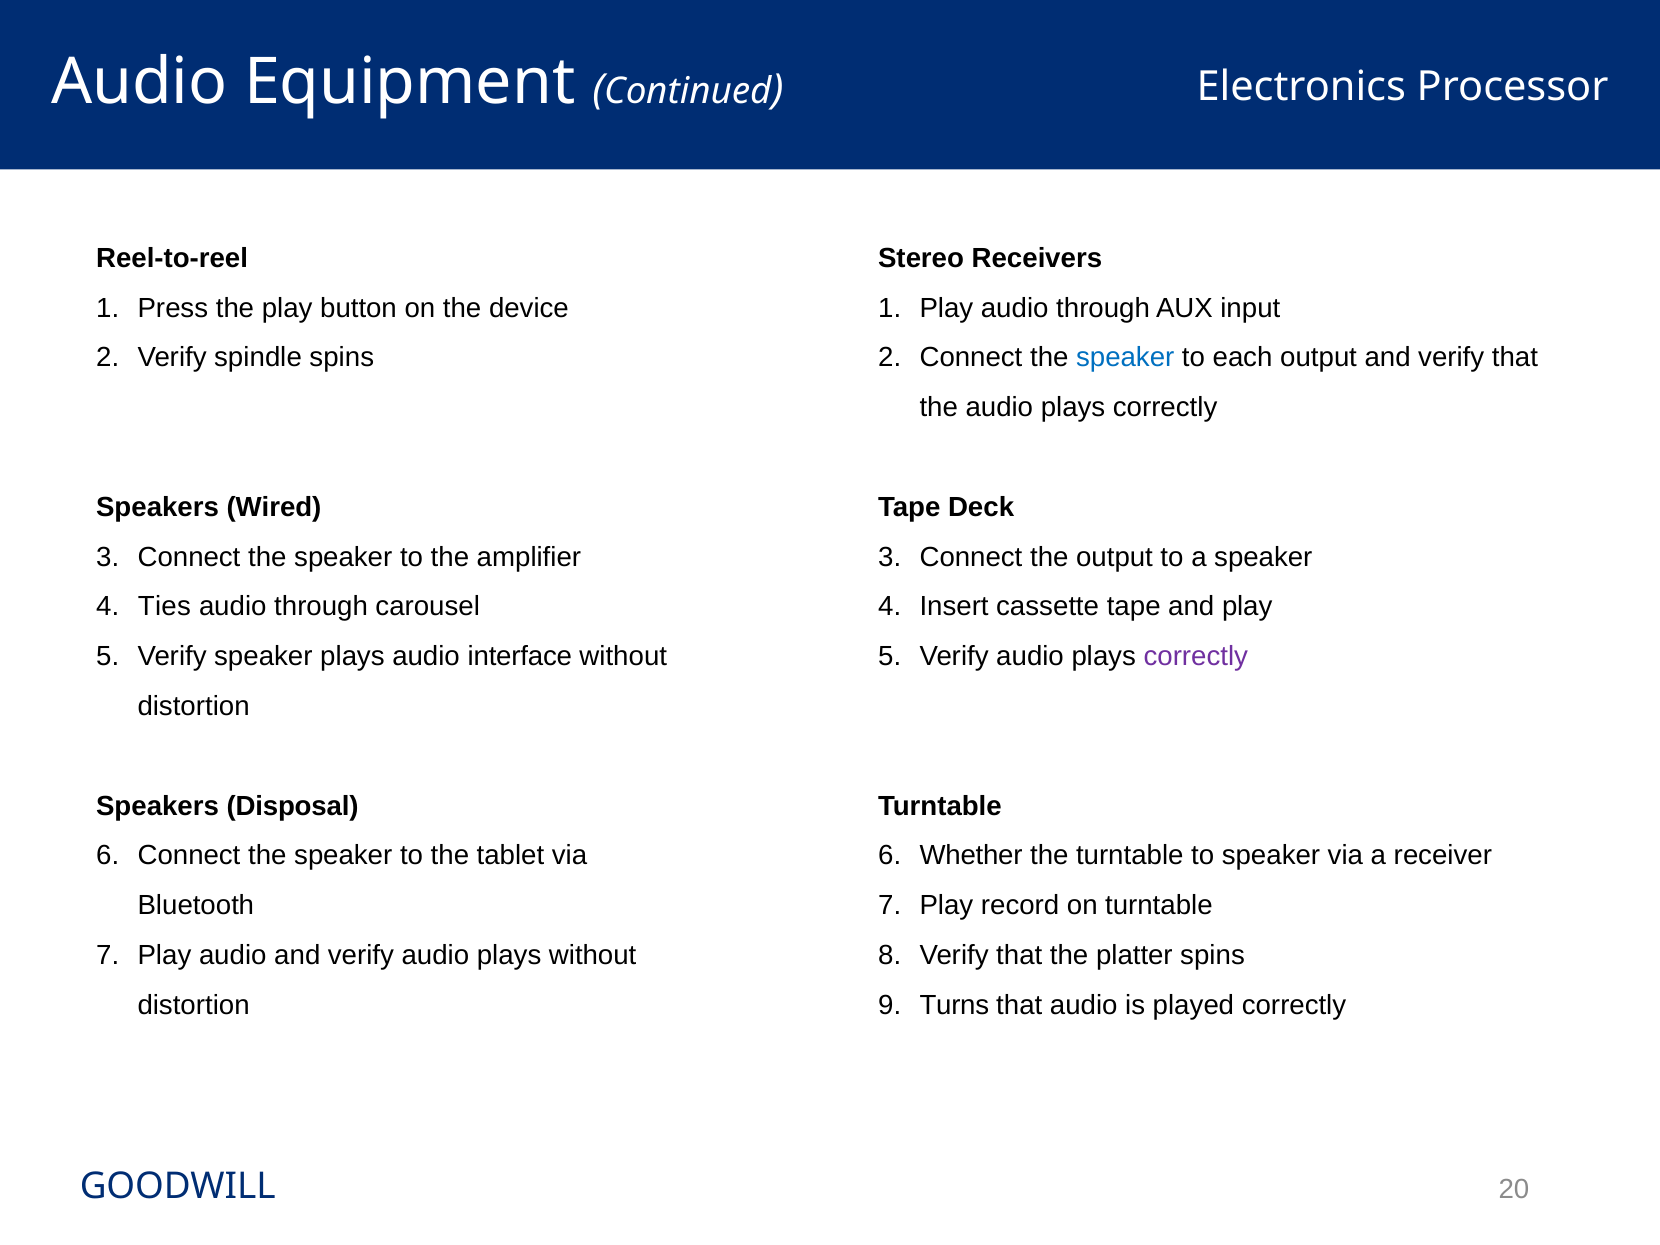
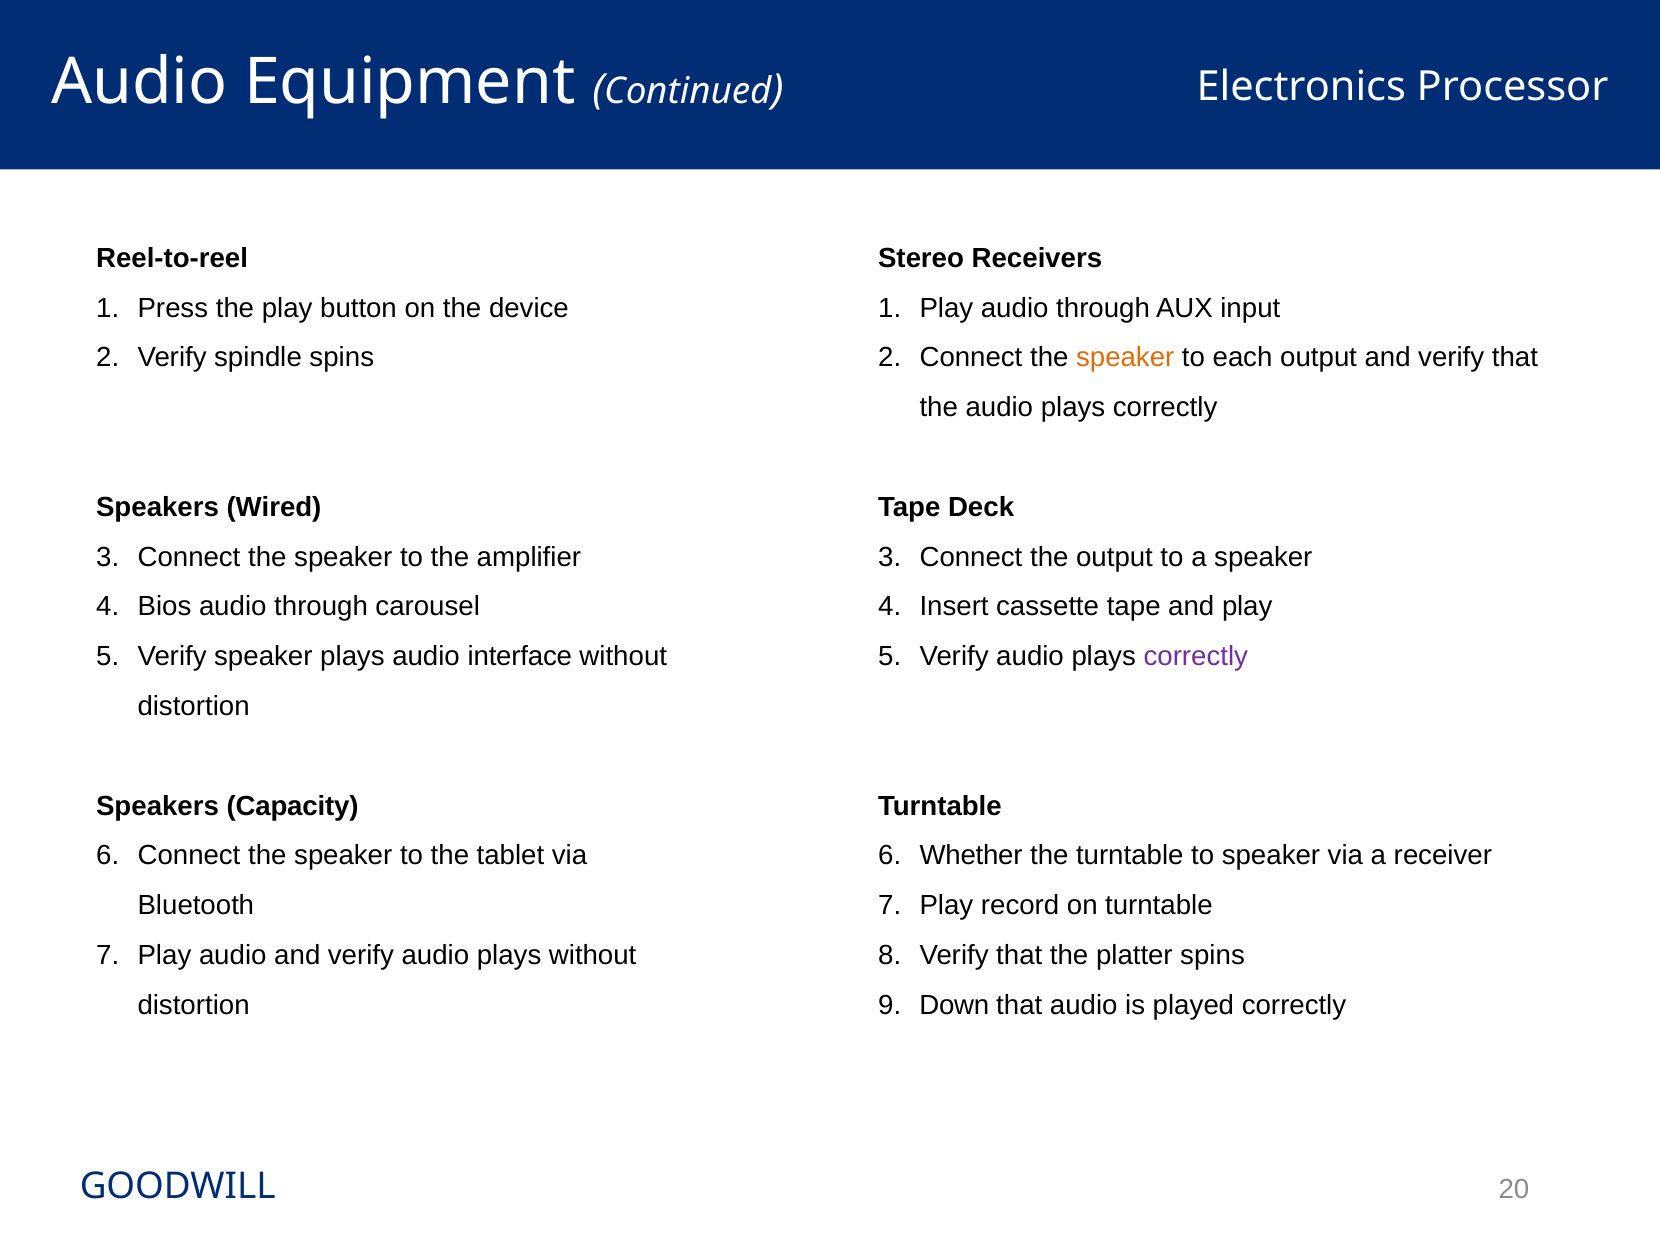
speaker colour: blue -> orange (1125, 358)
Ties: Ties -> Bios (165, 607)
Disposal: Disposal -> Capacity (293, 806)
Turns: Turns -> Down (954, 1005)
